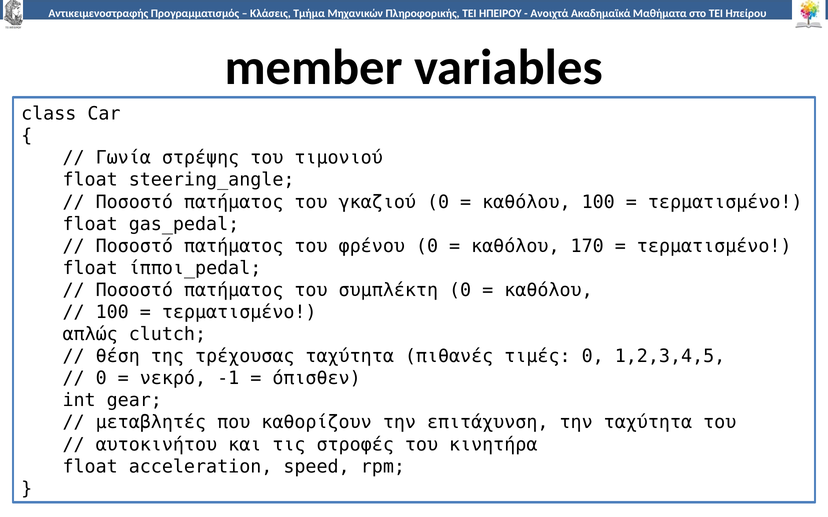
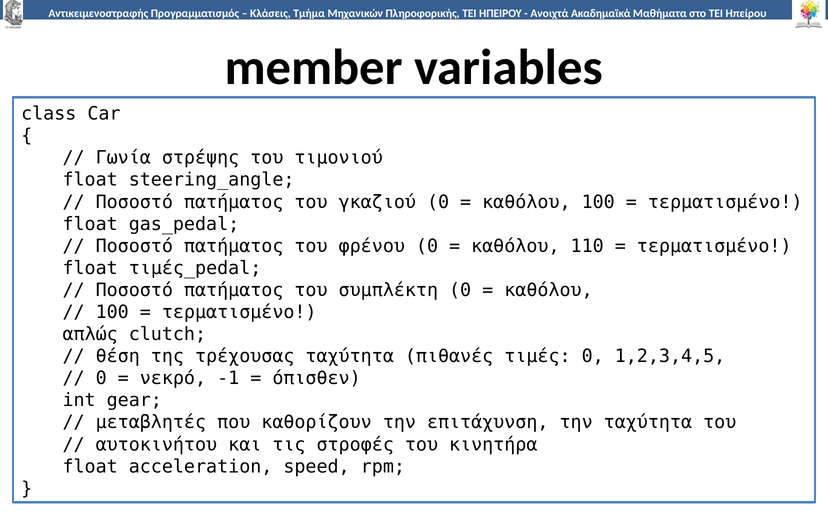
170: 170 -> 110 (587, 246)
ίπποι_pedal: ίπποι_pedal -> τιμές_pedal (195, 268)
